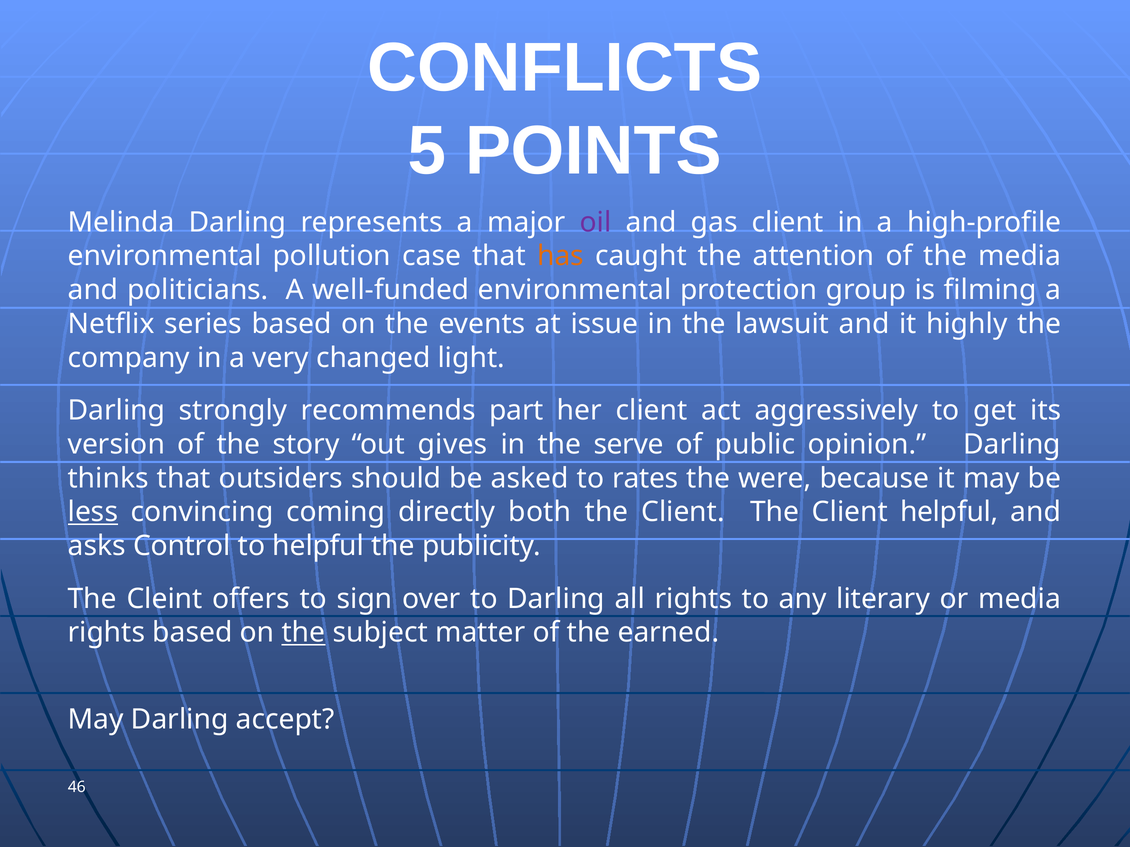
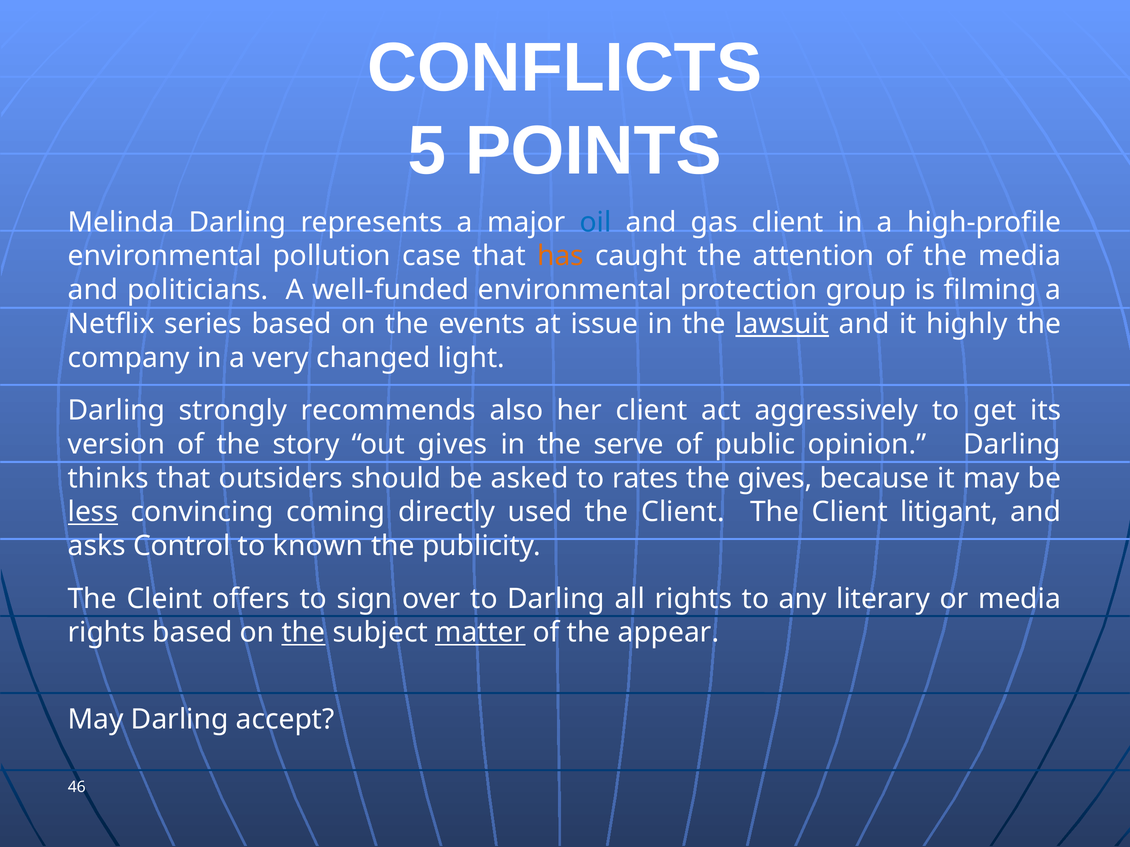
oil colour: purple -> blue (596, 222)
lawsuit underline: none -> present (782, 324)
part: part -> also (516, 411)
the were: were -> gives (775, 478)
both: both -> used (540, 512)
Client helpful: helpful -> litigant (949, 512)
to helpful: helpful -> known (318, 546)
matter underline: none -> present (480, 633)
earned: earned -> appear (668, 633)
